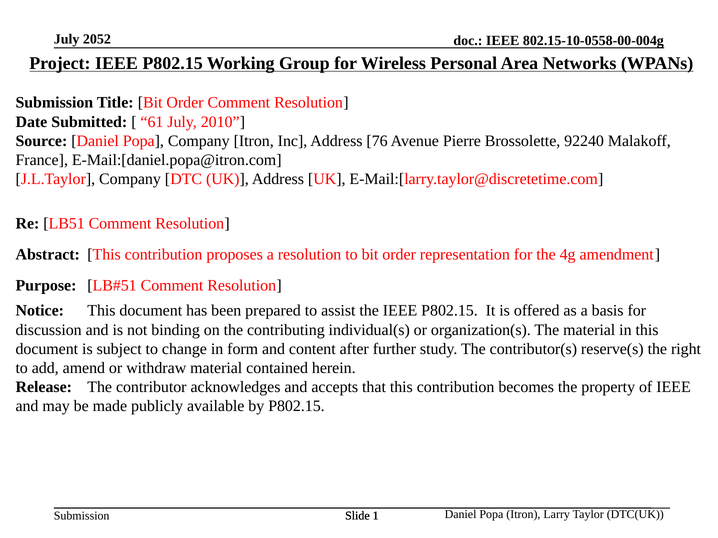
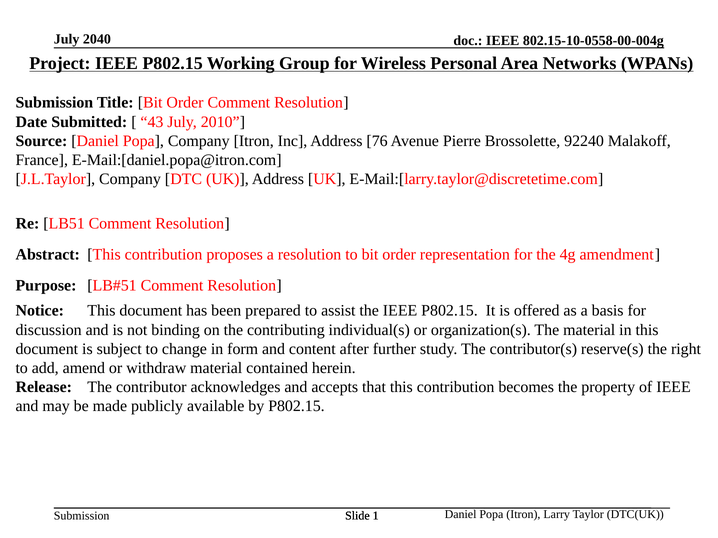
2052: 2052 -> 2040 (97, 39)
61: 61 -> 43 (152, 122)
